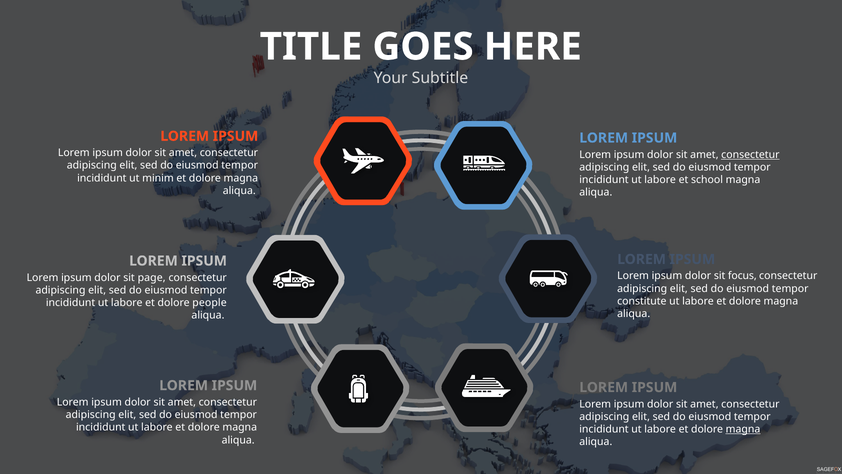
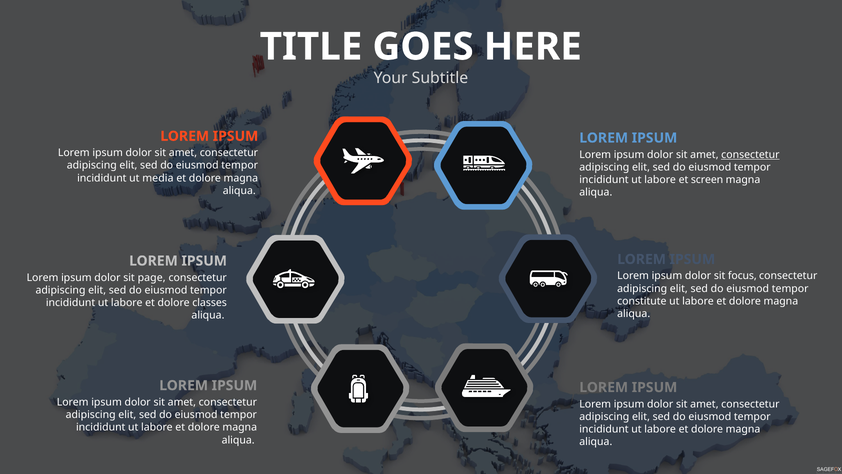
minim: minim -> media (158, 178)
school: school -> screen (707, 180)
people: people -> classes (210, 303)
magna underline: present -> none (743, 429)
